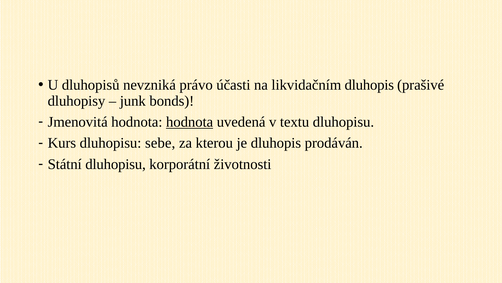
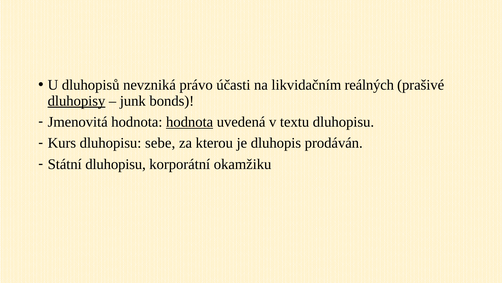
likvidačním dluhopis: dluhopis -> reálných (369, 85)
dluhopisy underline: none -> present (76, 101)
životnosti: životnosti -> okamžiku (243, 164)
